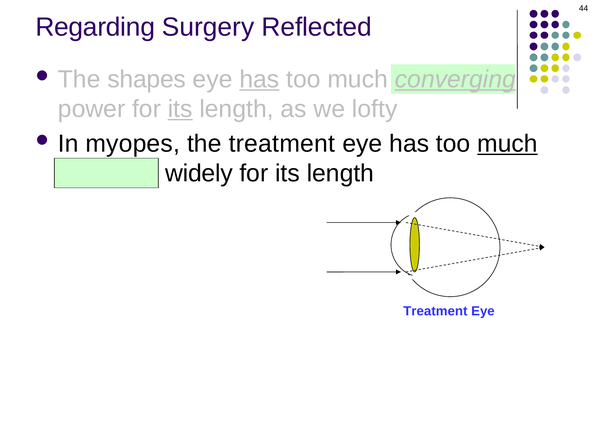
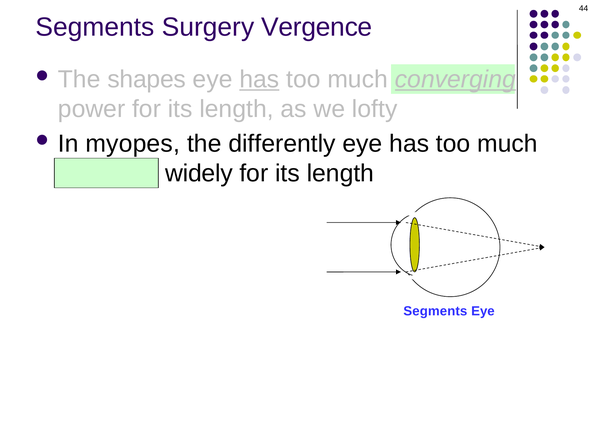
Regarding: Regarding -> Segments (95, 27)
Reflected: Reflected -> Vergence (317, 27)
its underline: present -> none (180, 109)
the treatment: treatment -> differently (282, 144)
much underline: present -> none (507, 144)
Treatment: Treatment -> Segments (435, 312)
